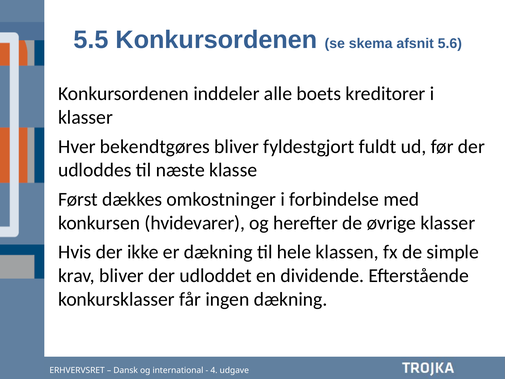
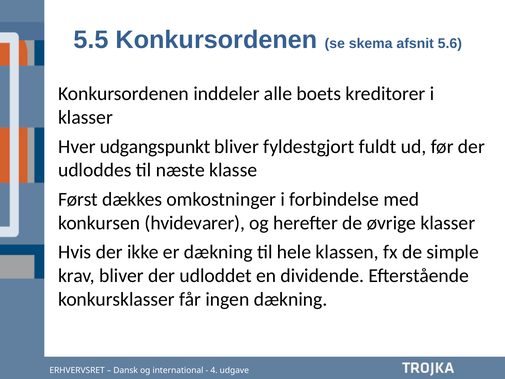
bekendtgøres: bekendtgøres -> udgangspunkt (155, 146)
